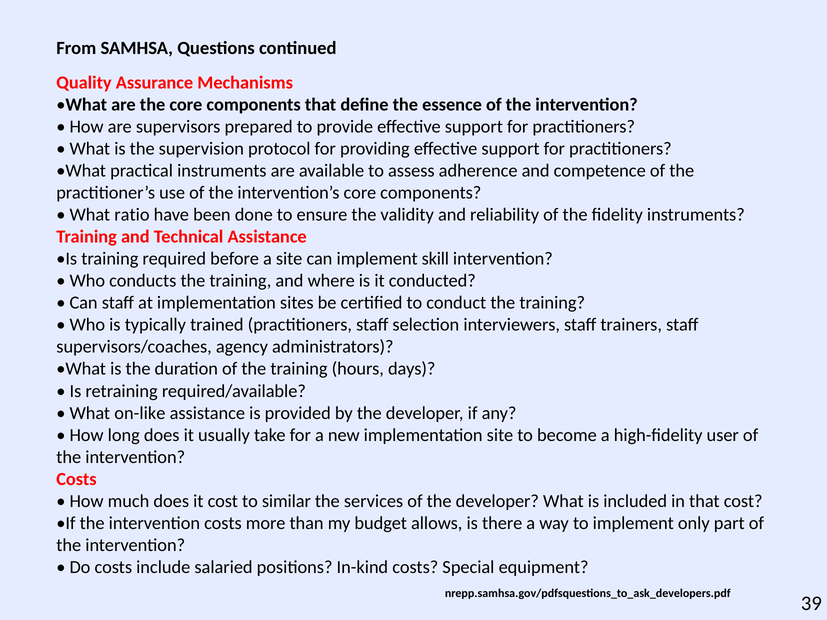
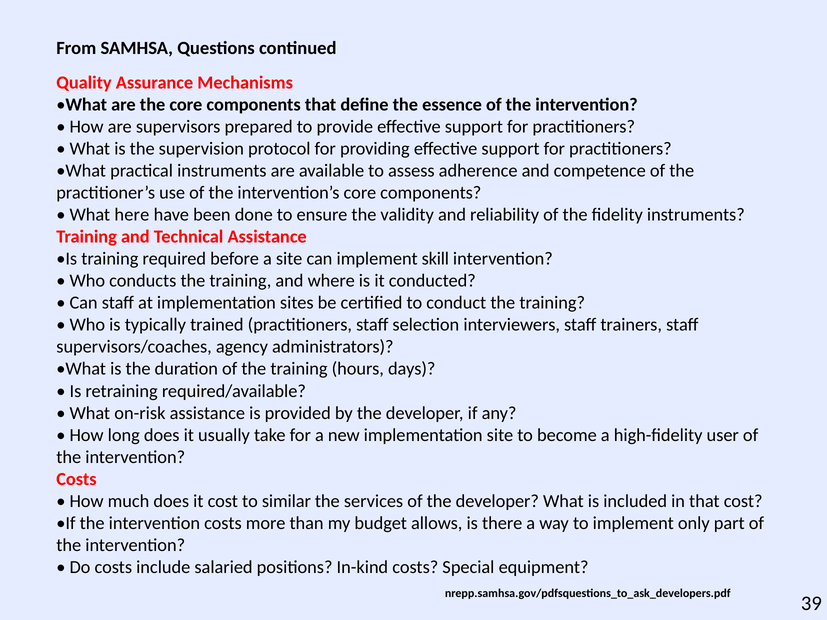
ratio: ratio -> here (132, 215)
on-like: on-like -> on-risk (140, 413)
